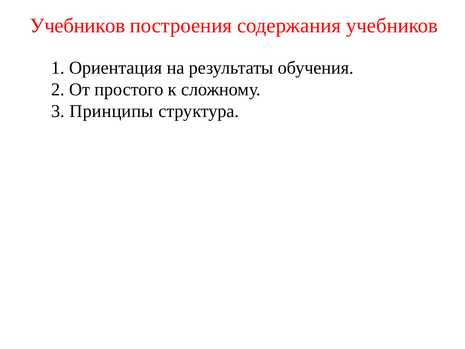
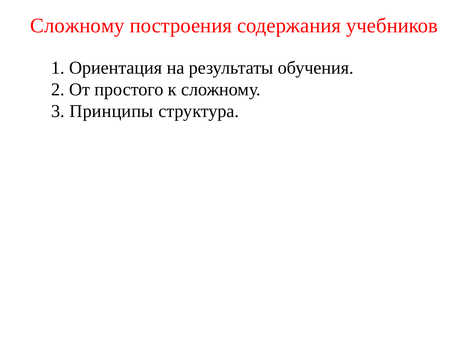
Учебников: Учебников -> Сложному (77, 26)
